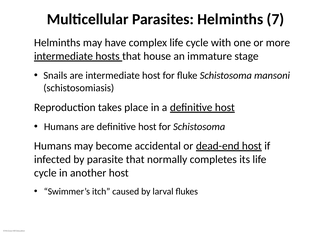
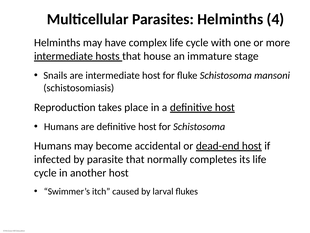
7: 7 -> 4 (275, 19)
